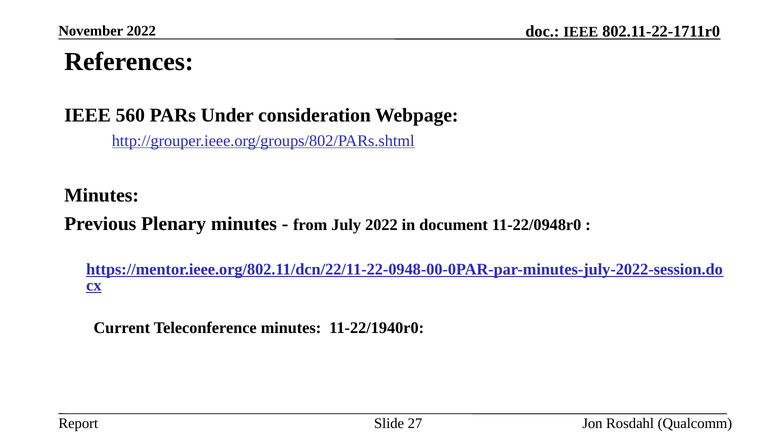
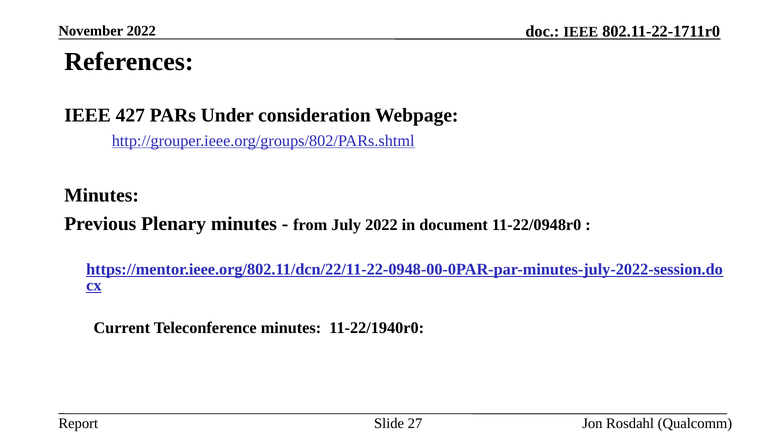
560: 560 -> 427 (130, 115)
